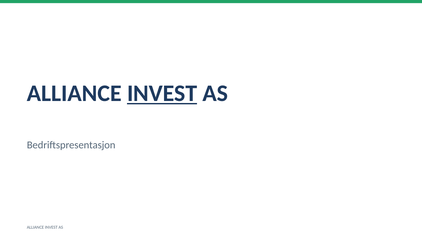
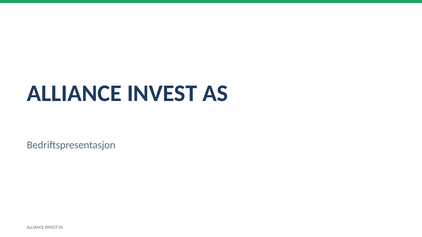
INVEST underline: present -> none (162, 94)
